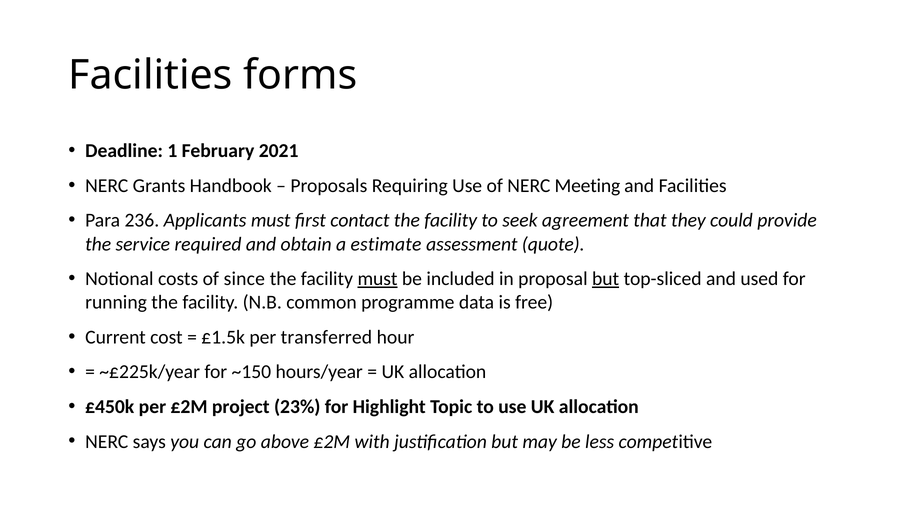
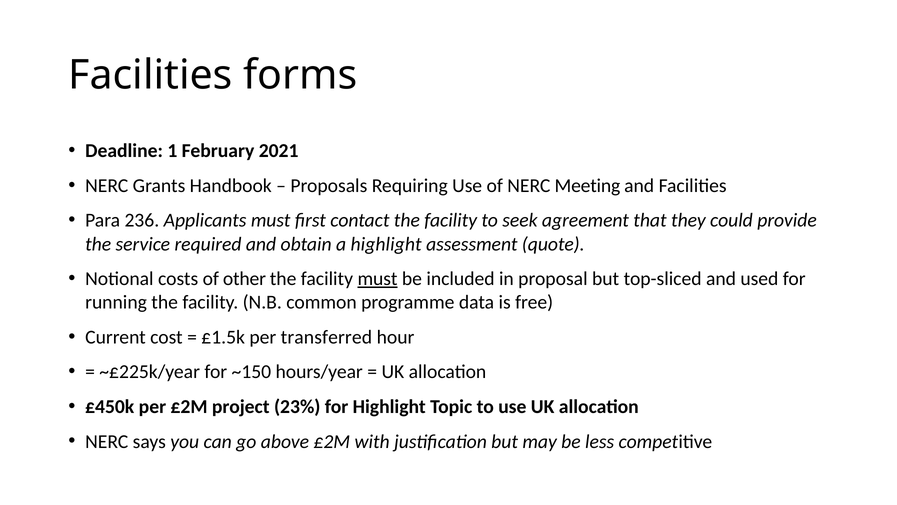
a estimate: estimate -> highlight (386, 244)
since: since -> other (244, 279)
but underline: present -> none (606, 279)
